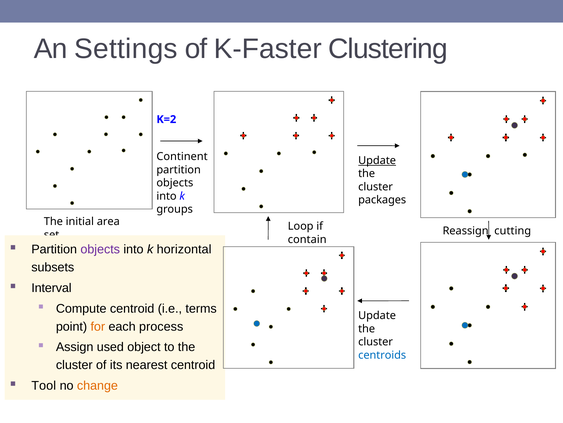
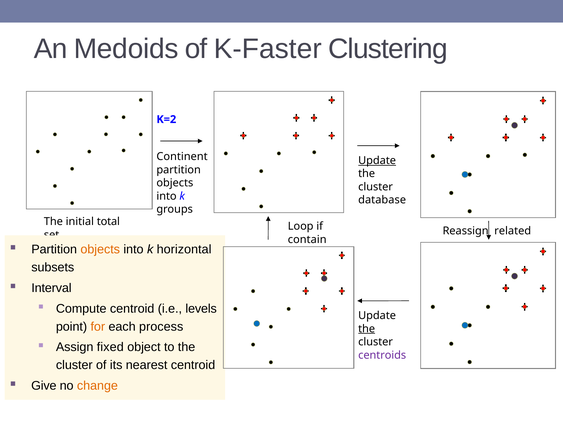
Settings: Settings -> Medoids (126, 49)
packages: packages -> database (382, 200)
area: area -> total (108, 221)
cutting: cutting -> related (513, 231)
objects colour: purple -> orange (100, 249)
terms: terms -> levels (201, 308)
the underline: none -> present (367, 328)
used: used -> fixed (110, 347)
centroids colour: blue -> purple (382, 354)
Tool: Tool -> Give (44, 385)
